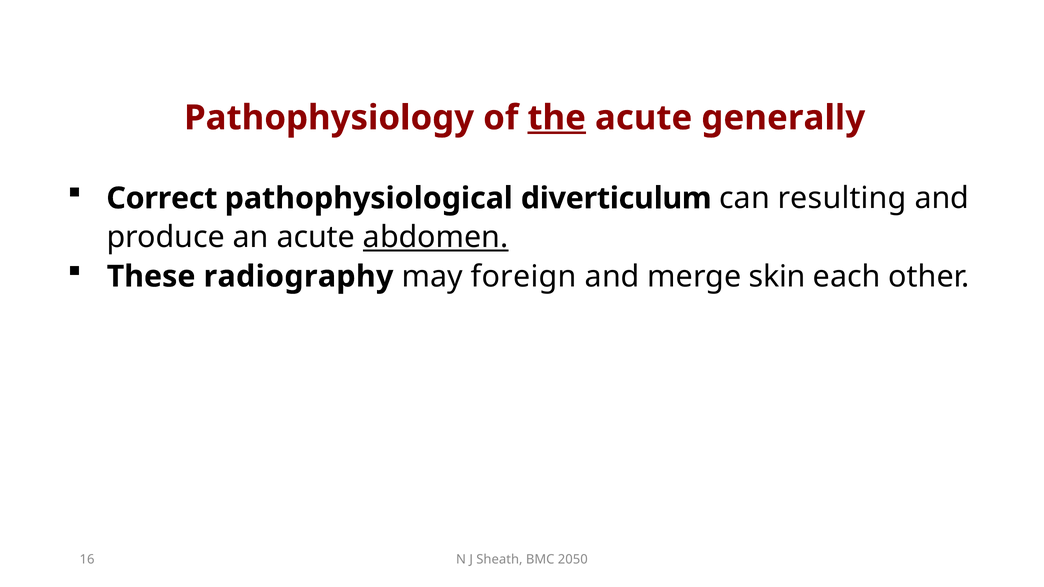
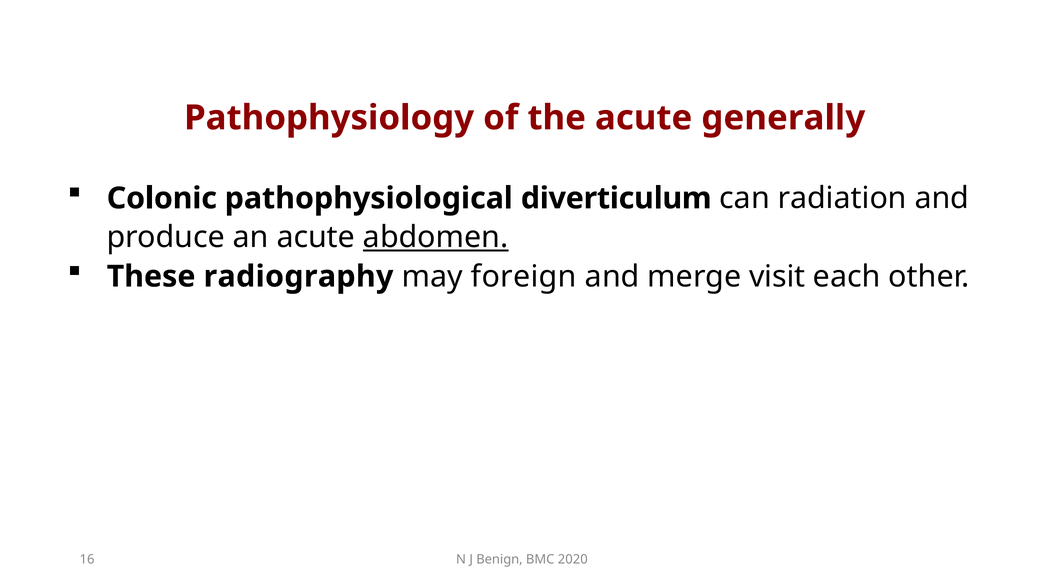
the underline: present -> none (557, 118)
Correct: Correct -> Colonic (162, 198)
resulting: resulting -> radiation (842, 198)
skin: skin -> visit (777, 277)
Sheath: Sheath -> Benign (499, 560)
2050: 2050 -> 2020 (573, 560)
